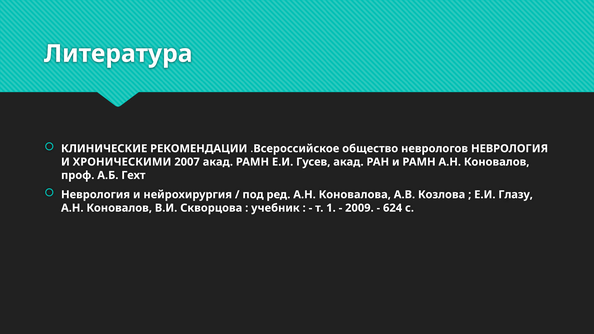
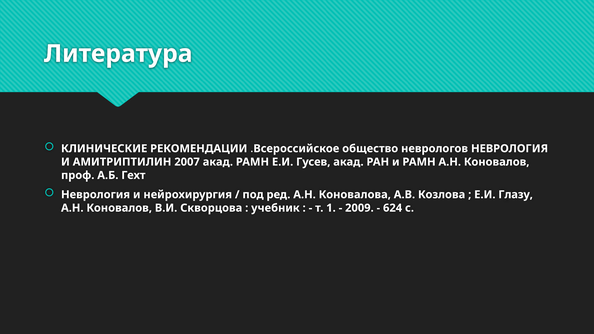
ХРОНИЧЕСКИМИ: ХРОНИЧЕСКИМИ -> АМИТРИПТИЛИН (122, 162)
